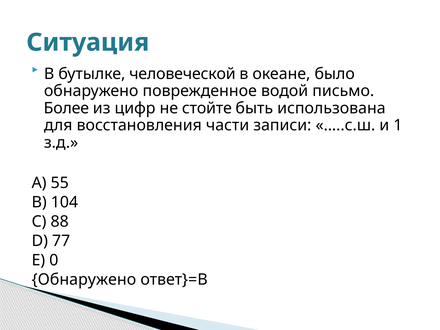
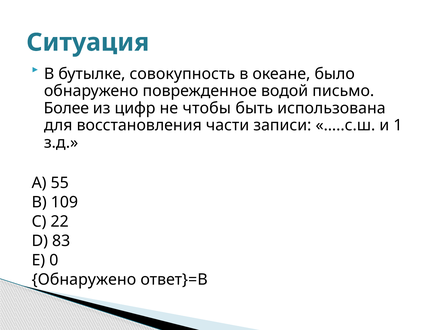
человеческой: человеческой -> совокупность (182, 74)
стойте: стойте -> чтобы (207, 108)
104: 104 -> 109 (64, 202)
88: 88 -> 22 (60, 222)
77: 77 -> 83 (61, 241)
